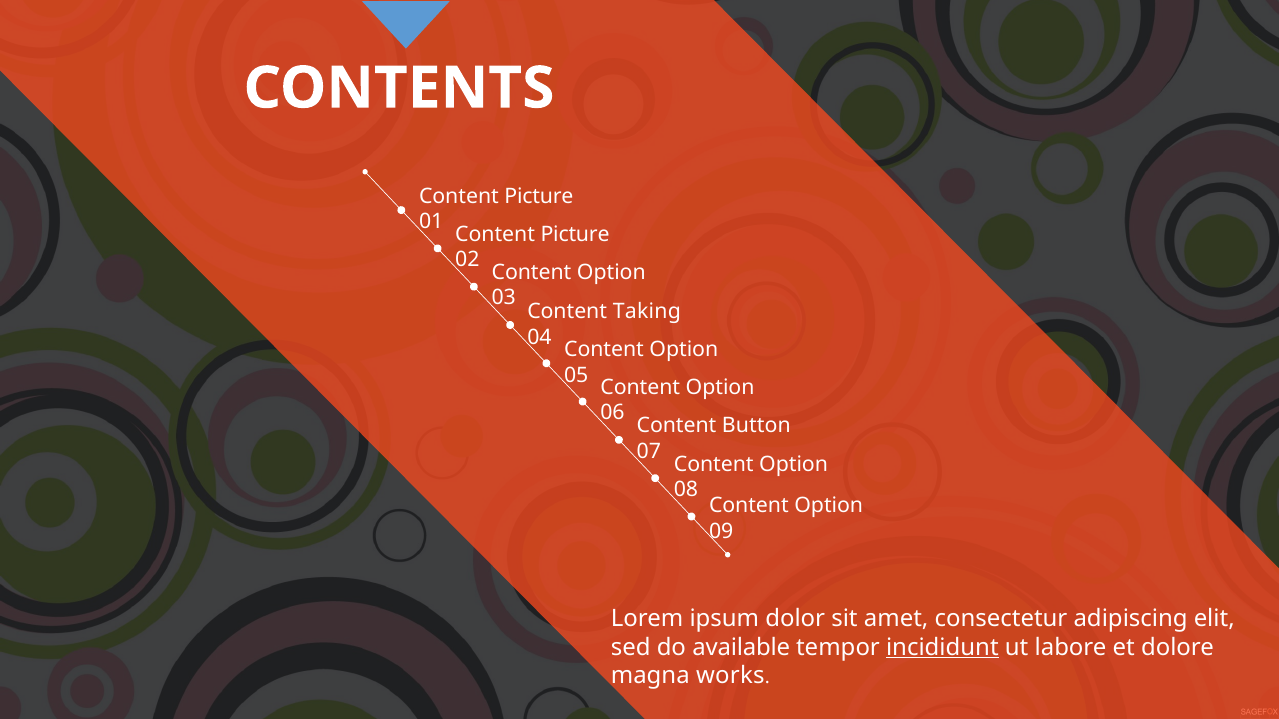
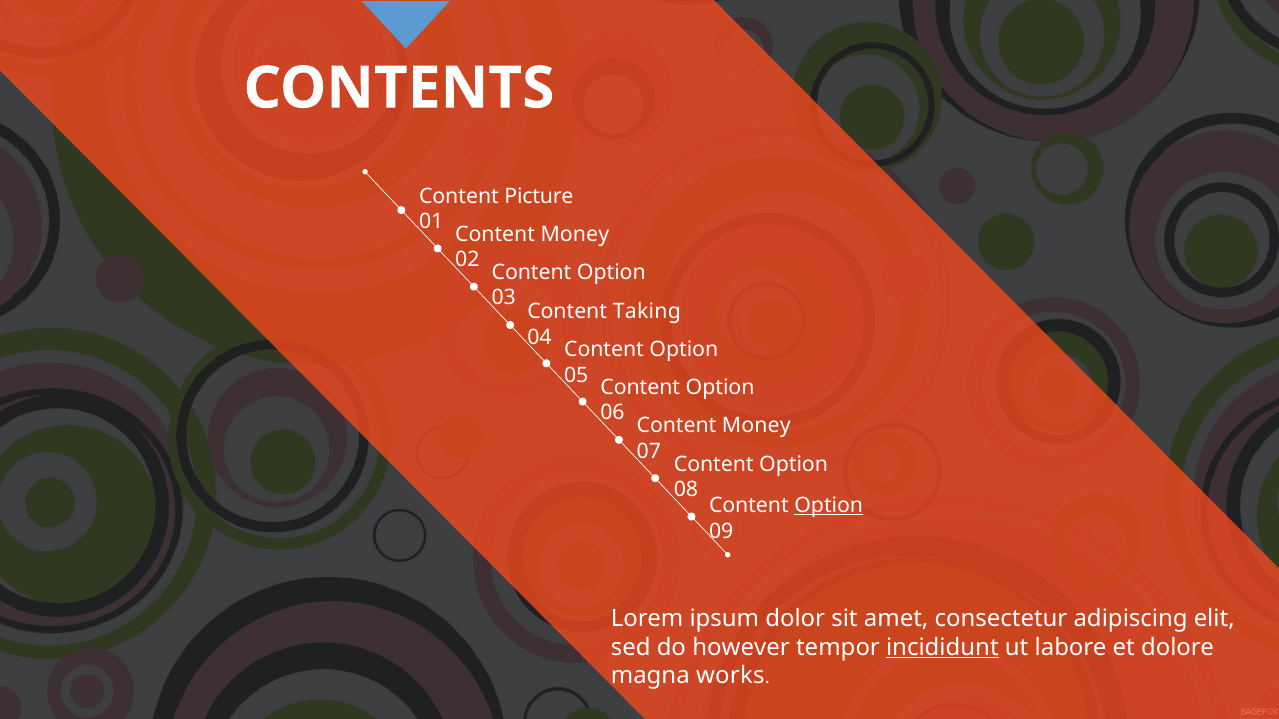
Picture: Picture -> Money (575, 234)
Button: Button -> Money (756, 426)
Option underline: none -> present (829, 506)
available: available -> however (741, 648)
